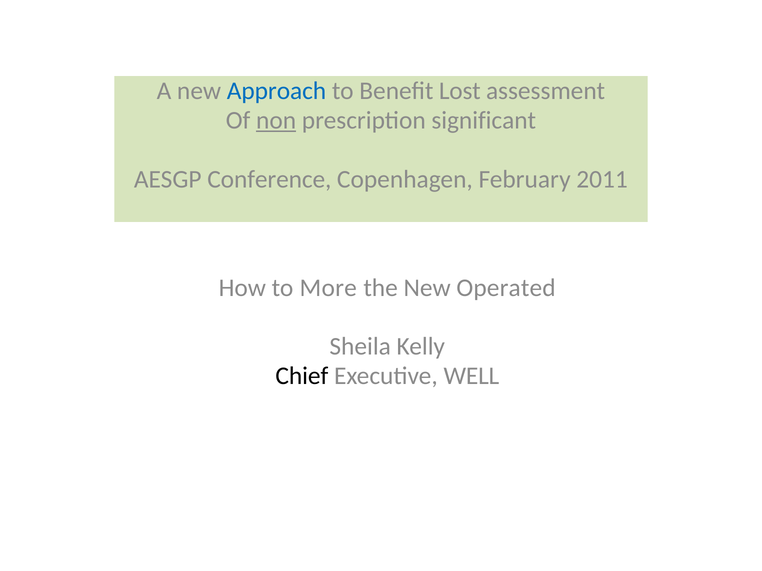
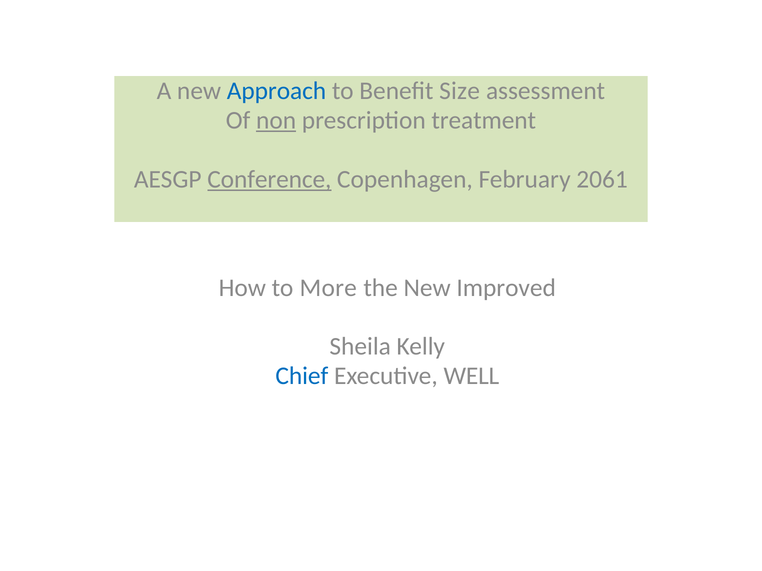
Lost: Lost -> Size (460, 91)
significant: significant -> treatment (484, 121)
Conference underline: none -> present (269, 179)
2011: 2011 -> 2061 (602, 179)
Operated: Operated -> Improved (506, 288)
Chief colour: black -> blue (302, 376)
